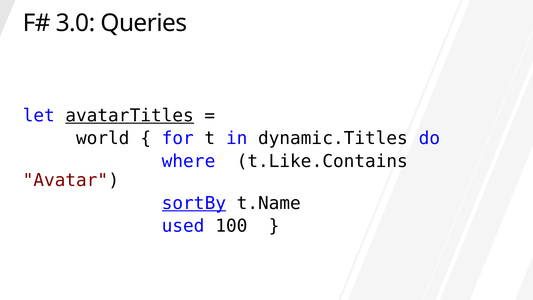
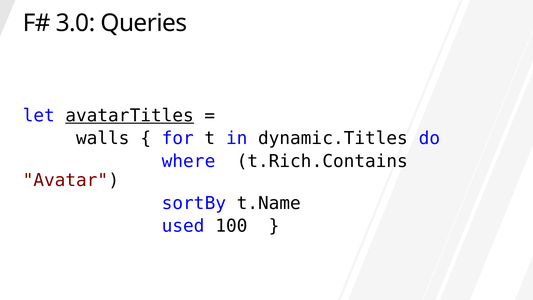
world: world -> walls (103, 138)
t.Like.Contains: t.Like.Contains -> t.Rich.Contains (322, 161)
sortBy underline: present -> none (194, 203)
